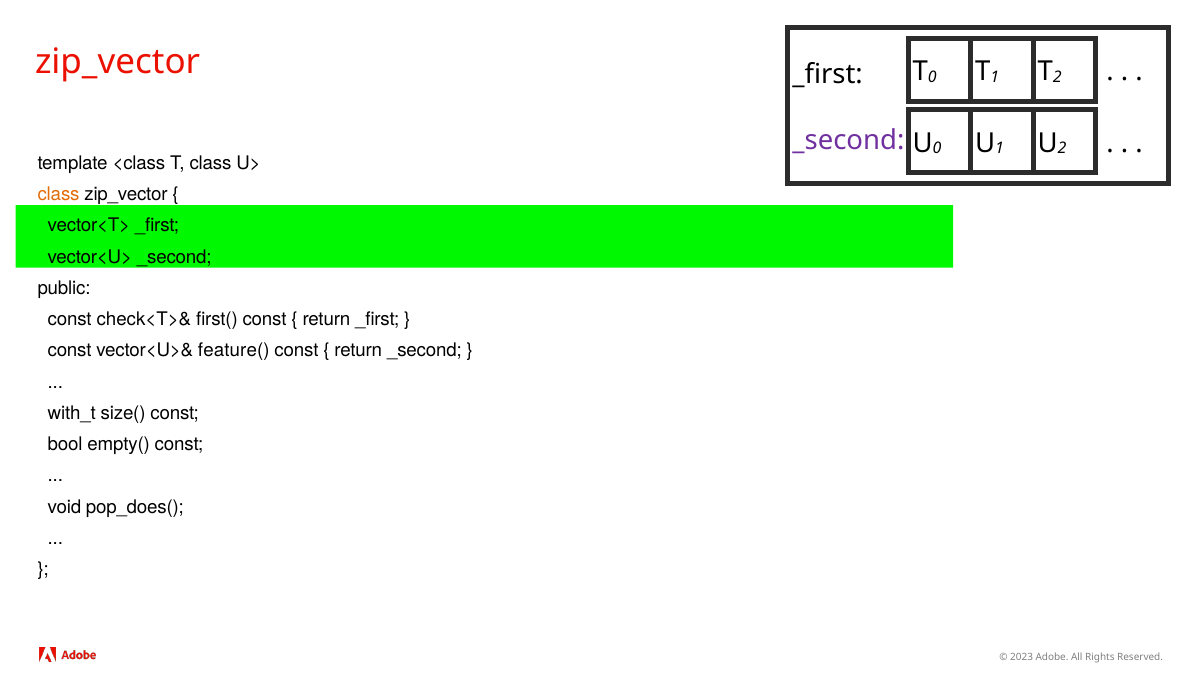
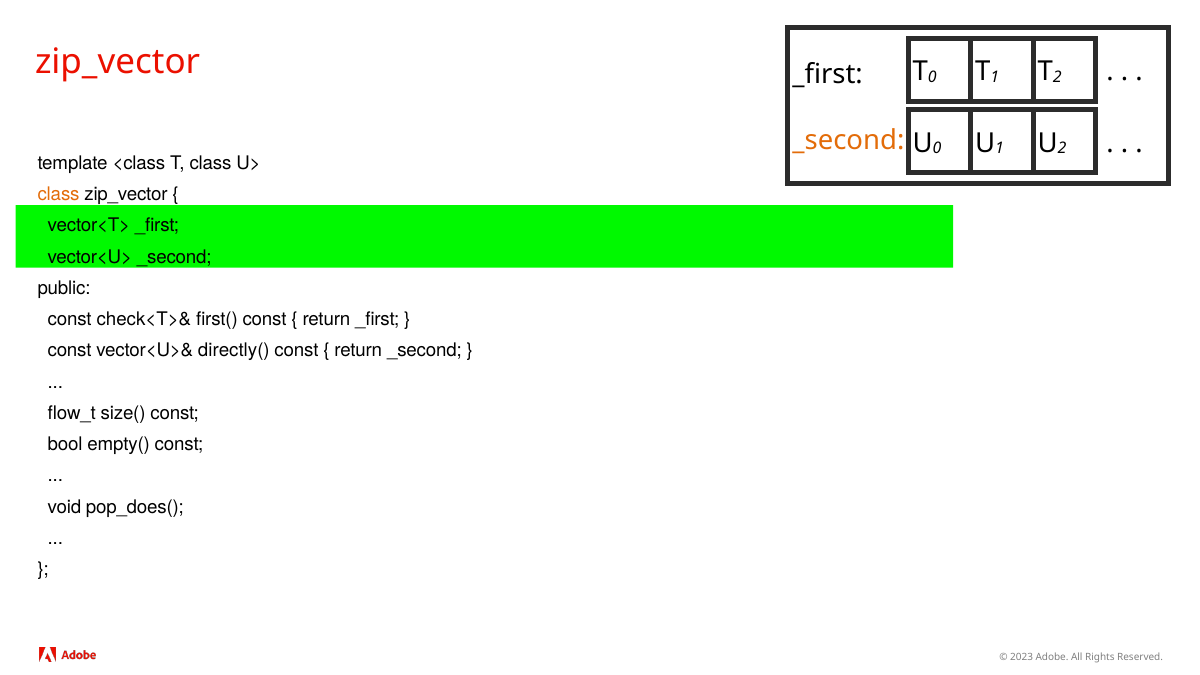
_second colour: purple -> orange (848, 140)
feature(: feature( -> directly( (234, 351)
with_t: with_t -> flow_t (72, 413)
